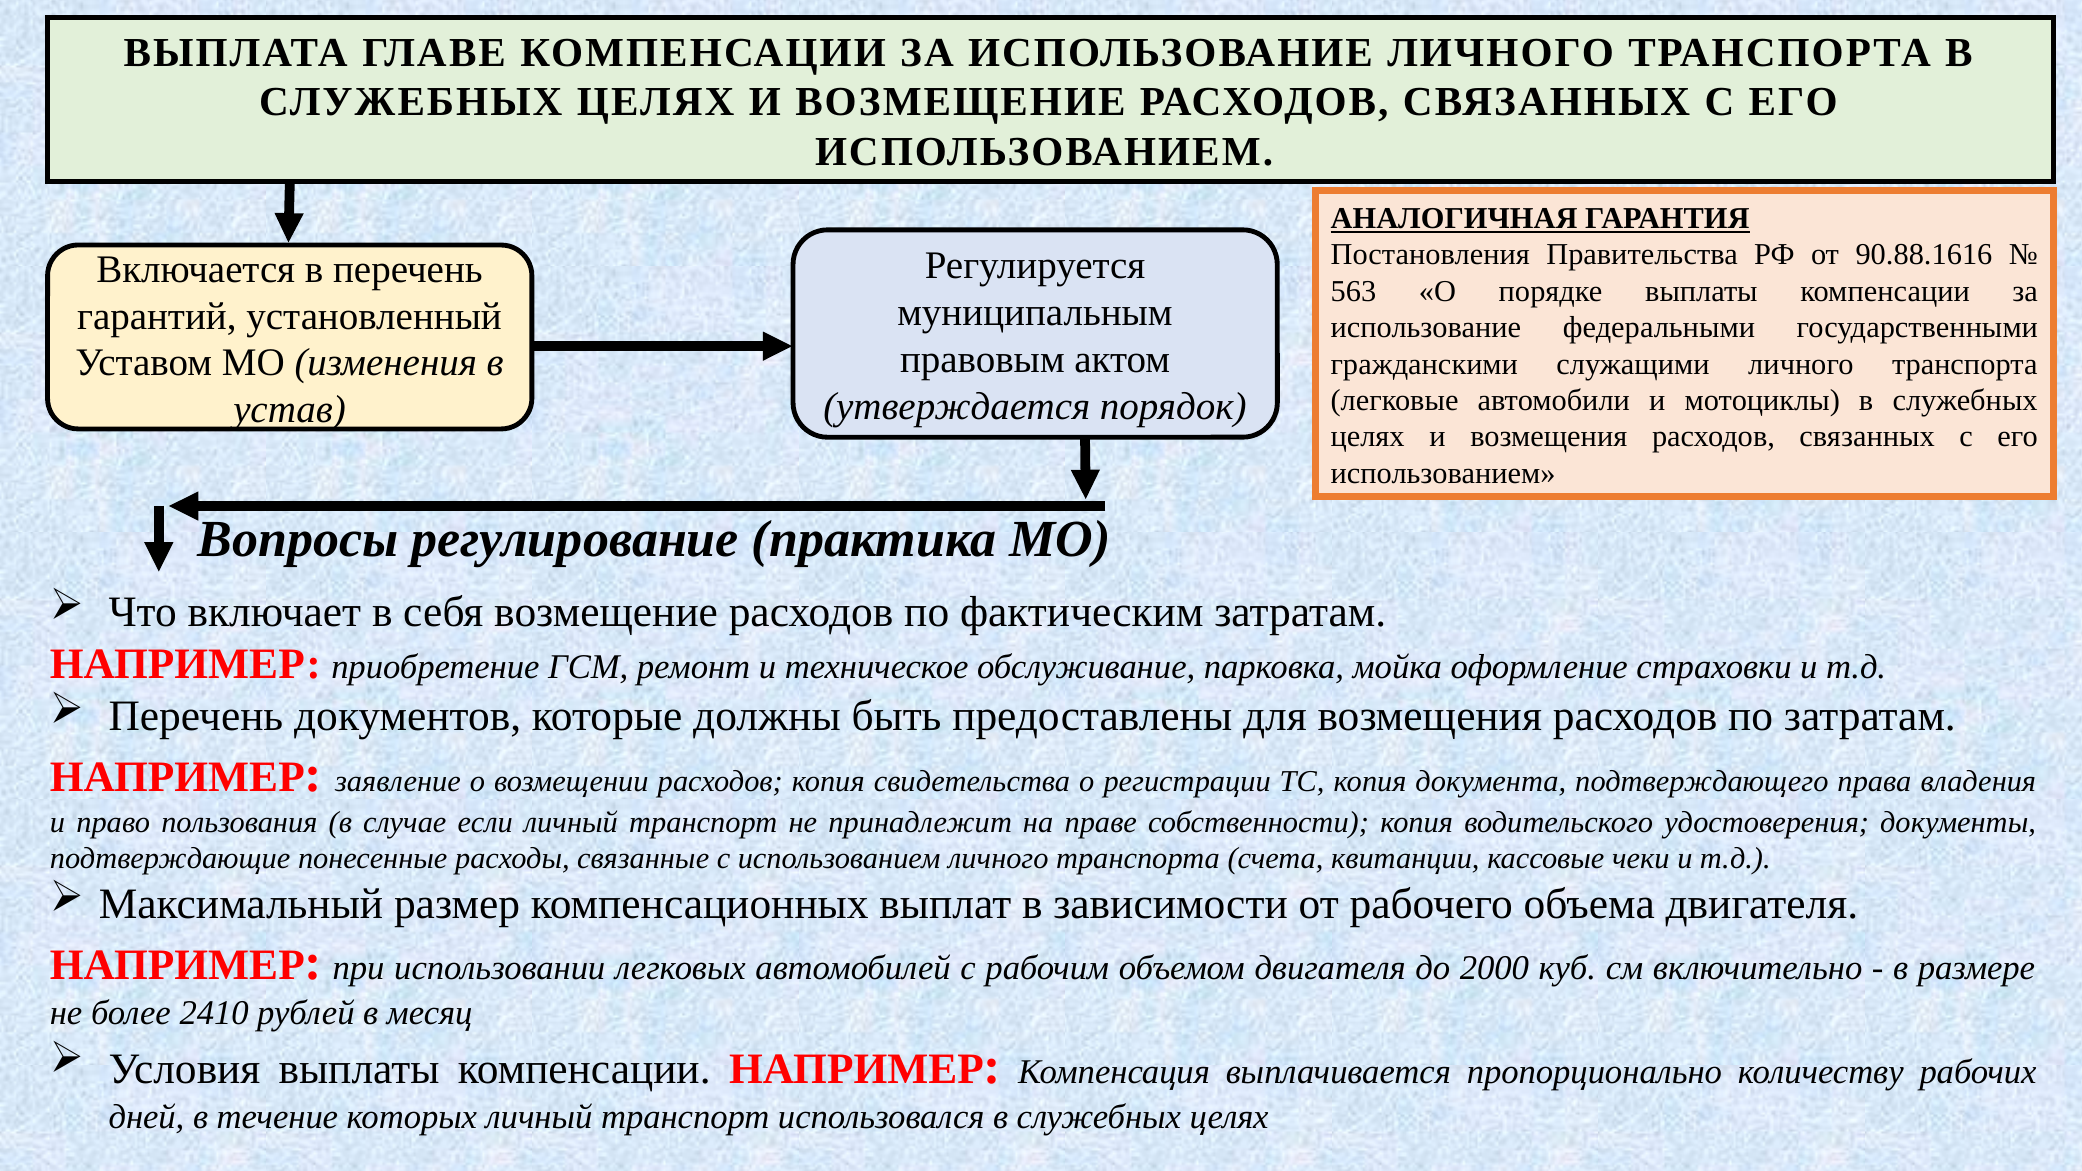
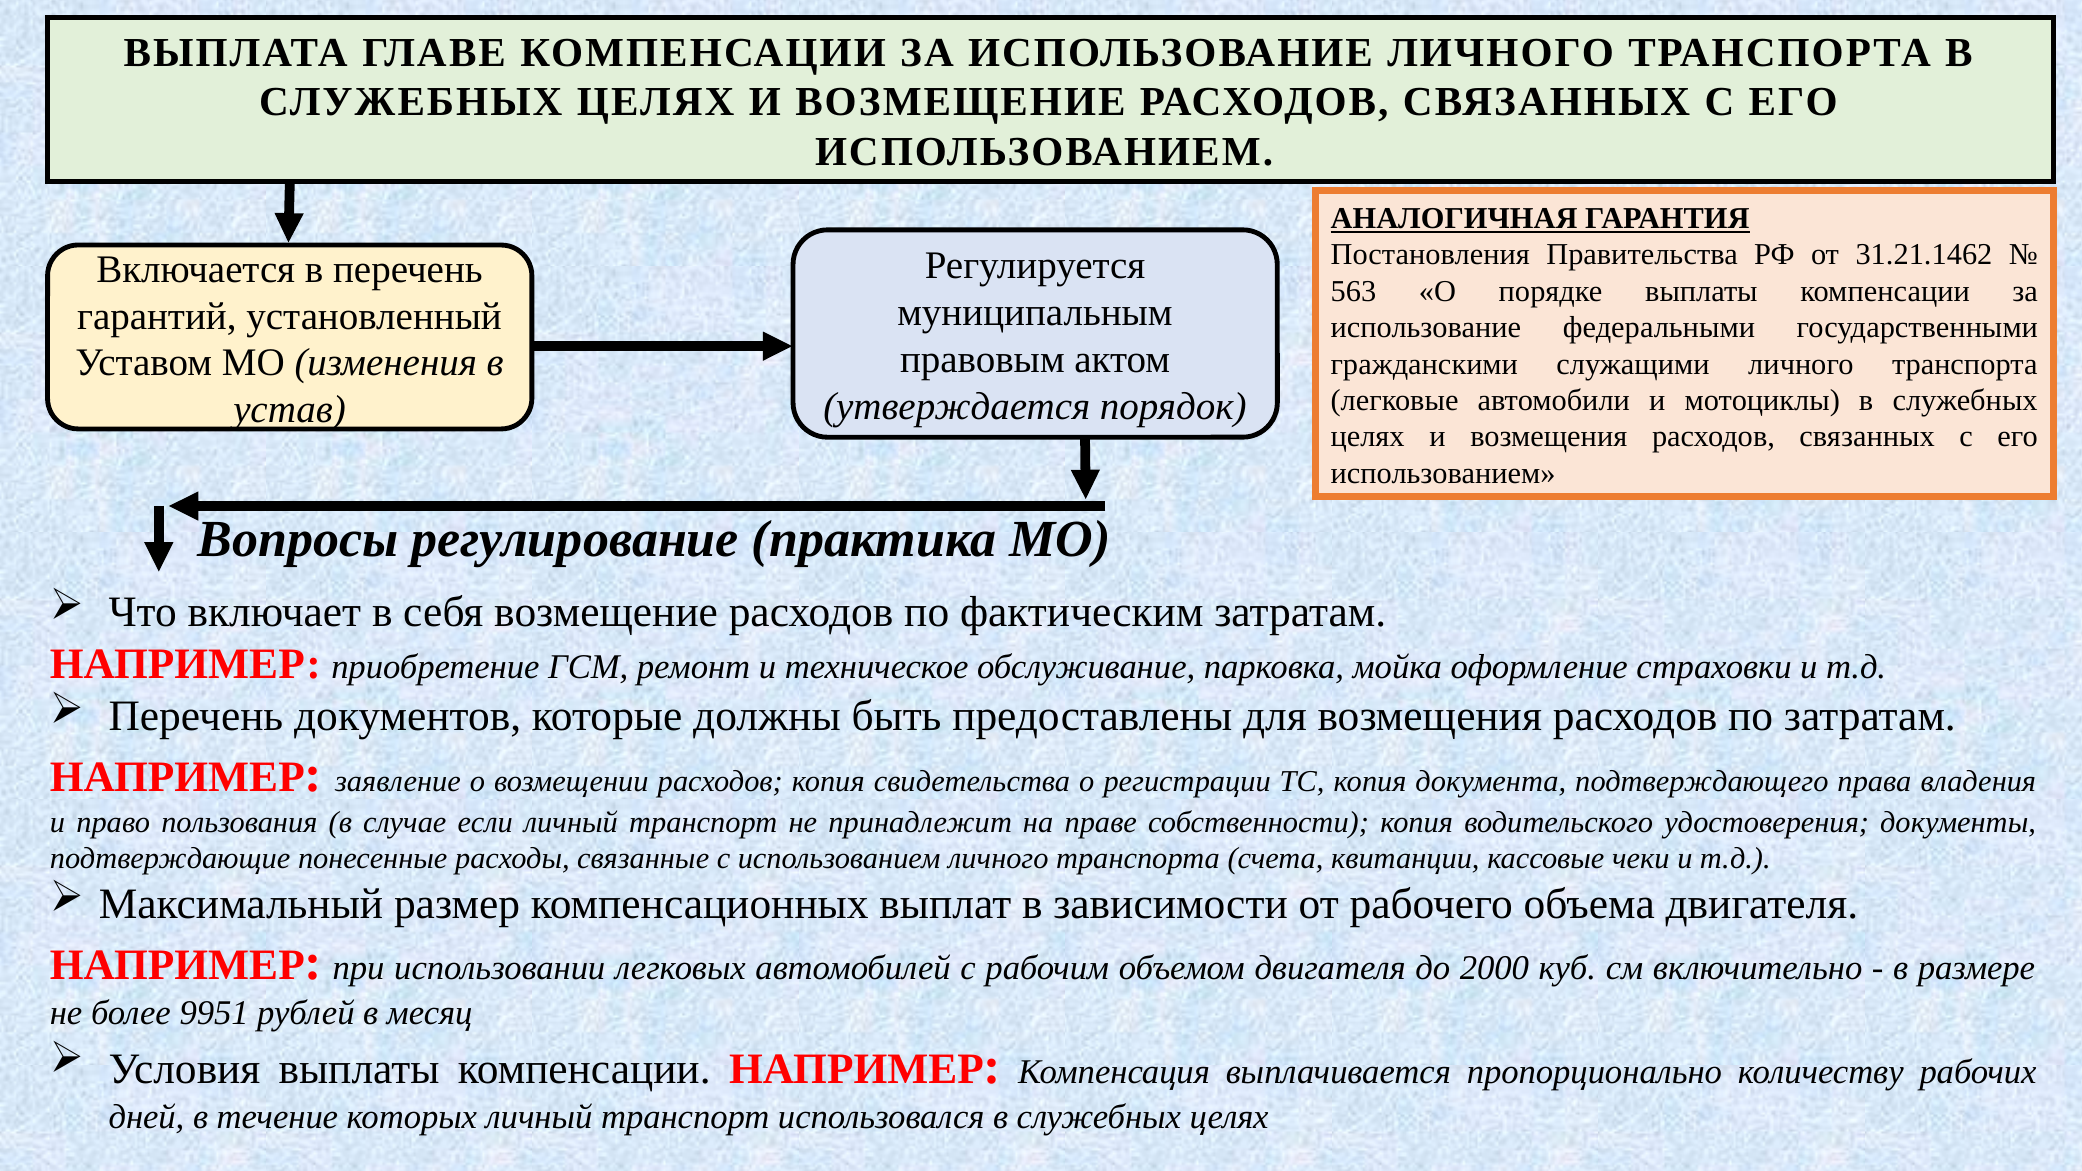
90.88.1616: 90.88.1616 -> 31.21.1462 (1924, 255)
2410: 2410 -> 9951 (214, 1013)
